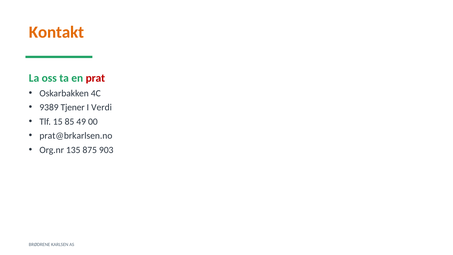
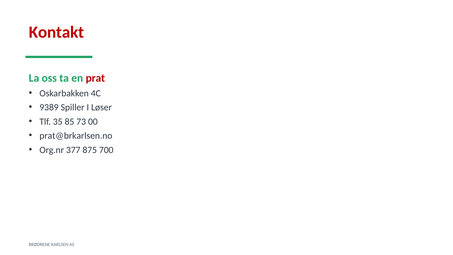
Kontakt colour: orange -> red (56, 32)
Tjener: Tjener -> Spiller (73, 107)
Verdi: Verdi -> Løser (102, 107)
15: 15 -> 35 (58, 121)
49: 49 -> 73 (81, 121)
135: 135 -> 377 (73, 150)
903: 903 -> 700 (106, 150)
